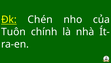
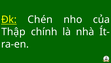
Tuôn: Tuôn -> Thập (13, 32)
